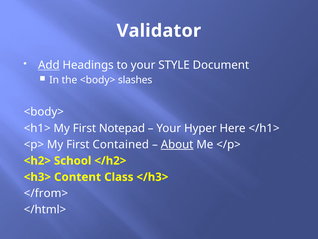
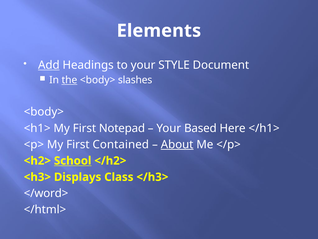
Validator: Validator -> Elements (159, 31)
the underline: none -> present (69, 80)
Hyper: Hyper -> Based (200, 128)
School underline: none -> present (73, 160)
Content: Content -> Displays (78, 177)
</from>: </from> -> </word> (46, 193)
